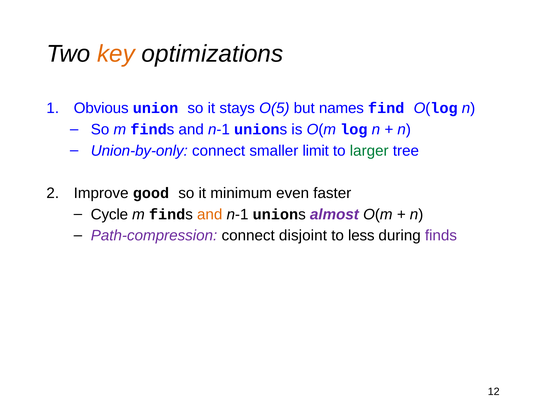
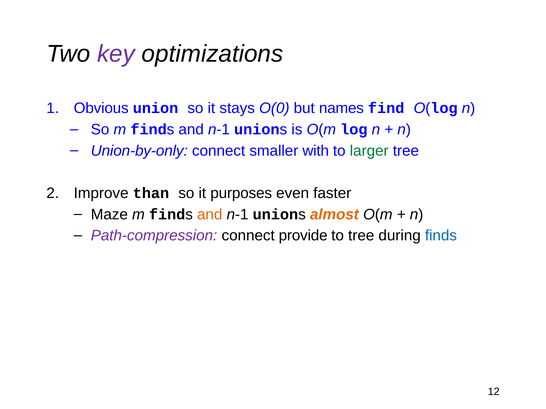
key colour: orange -> purple (116, 54)
O(5: O(5 -> O(0 (274, 108)
limit: limit -> with (316, 151)
good: good -> than (151, 193)
minimum: minimum -> purposes (241, 193)
Cycle: Cycle -> Maze (109, 215)
almost colour: purple -> orange (334, 215)
disjoint: disjoint -> provide (303, 236)
to less: less -> tree (361, 236)
finds colour: purple -> blue (441, 236)
